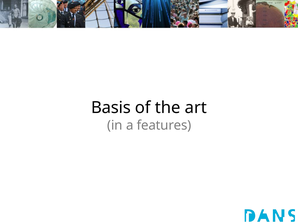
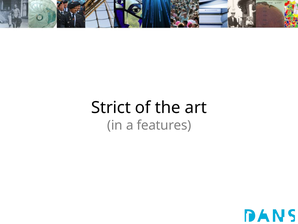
Basis: Basis -> Strict (111, 107)
